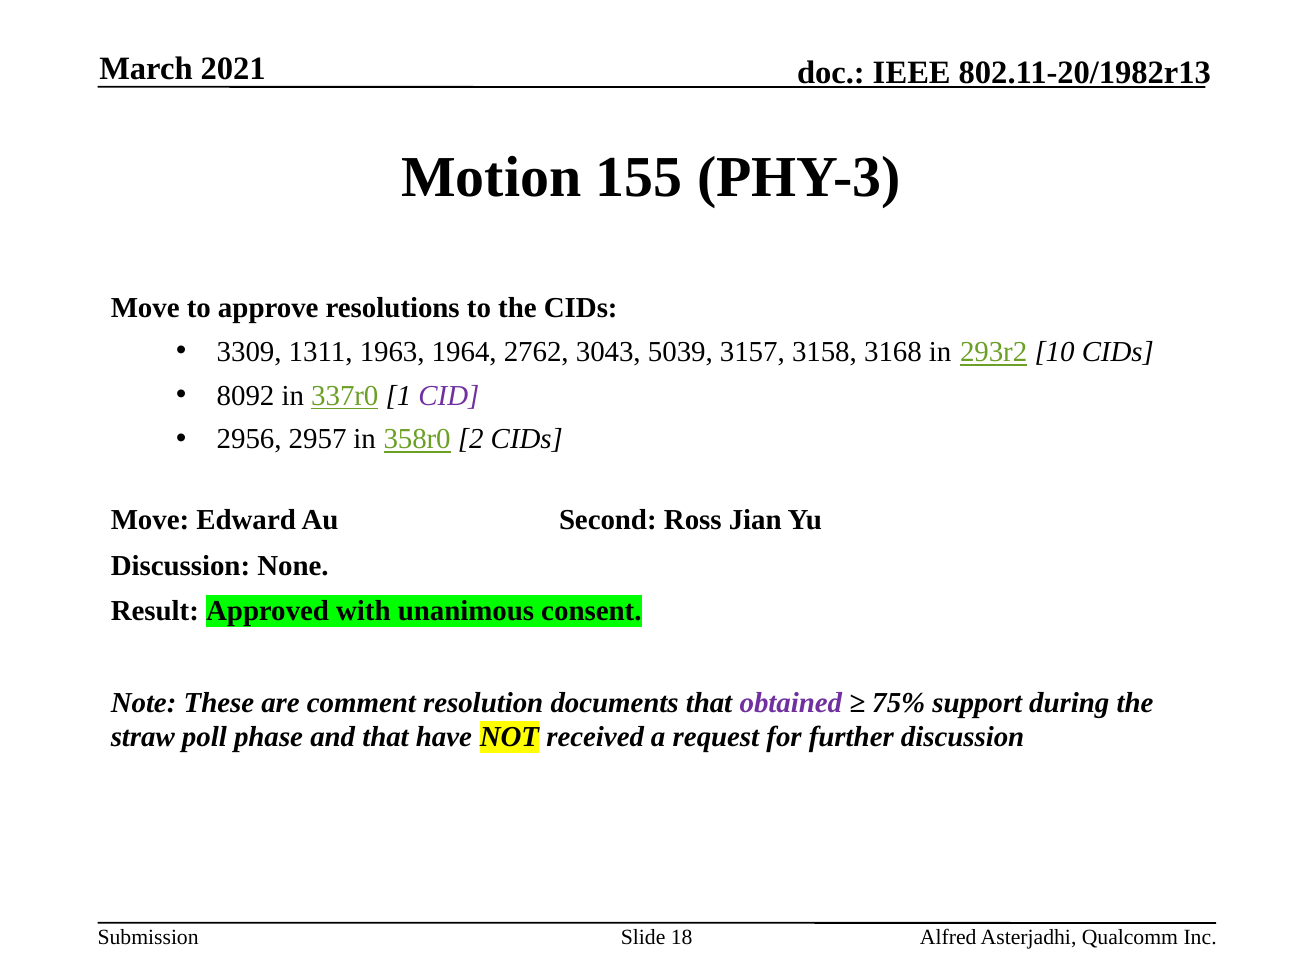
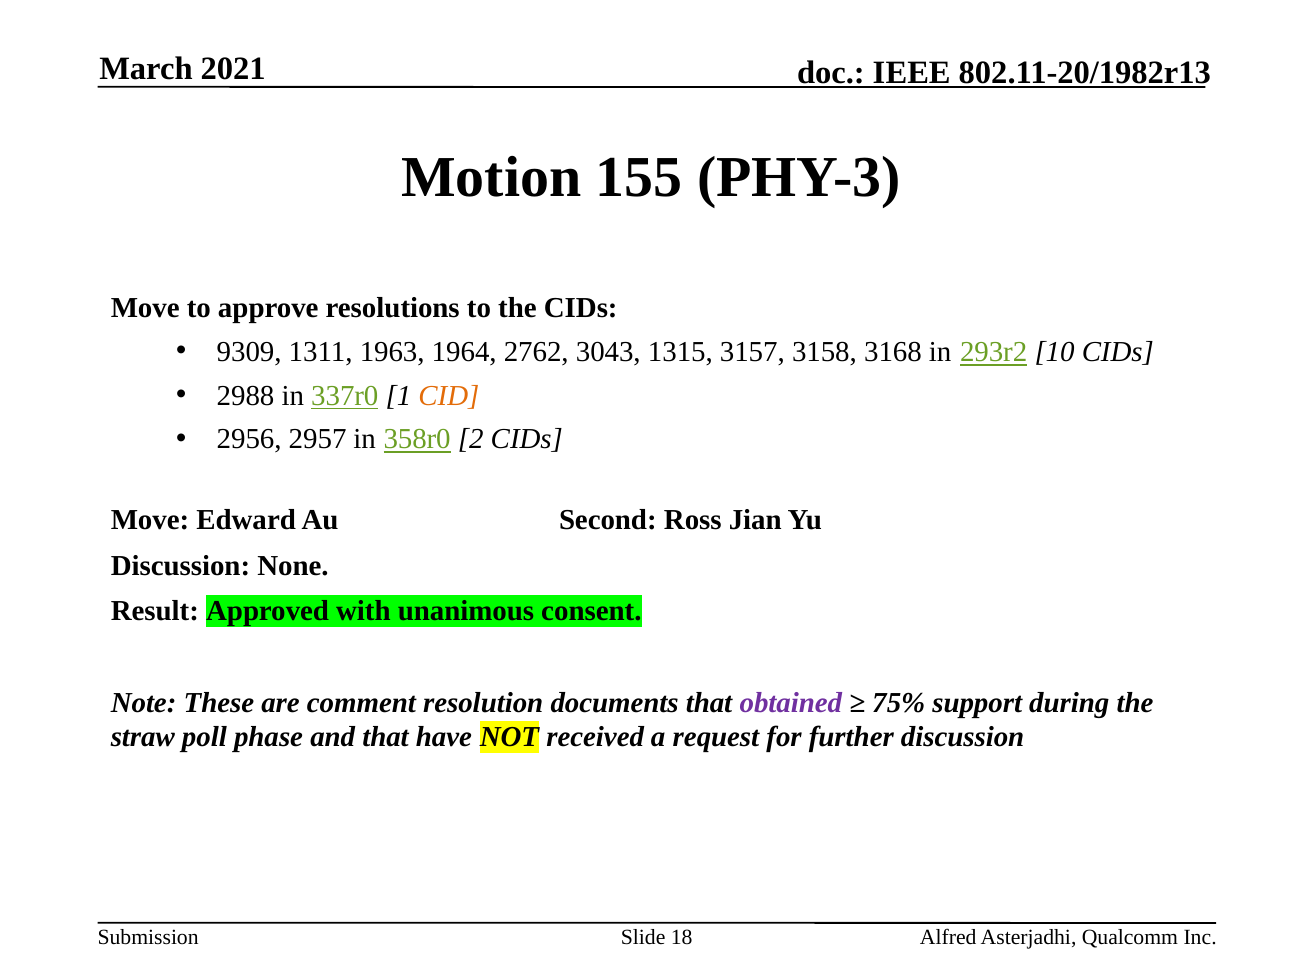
3309: 3309 -> 9309 (249, 352)
5039: 5039 -> 1315 (680, 352)
8092: 8092 -> 2988 (246, 396)
CID colour: purple -> orange (449, 396)
